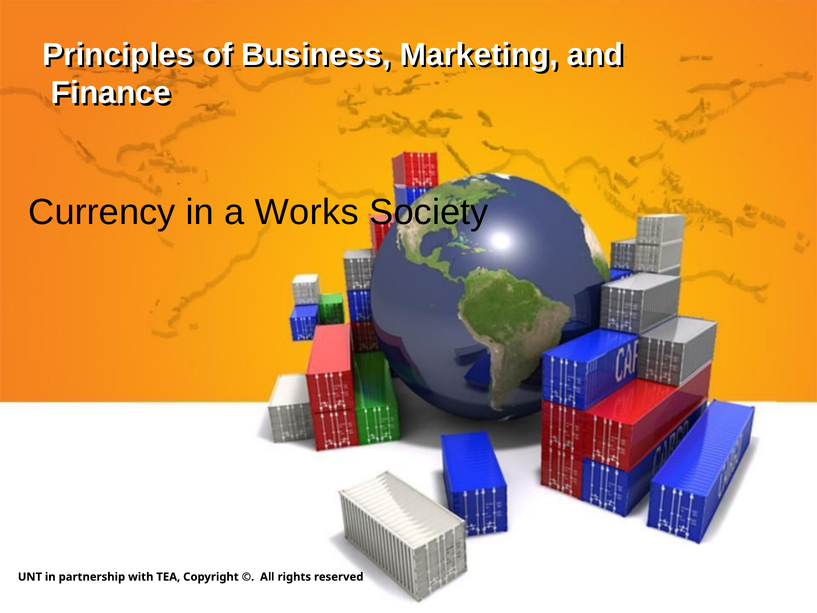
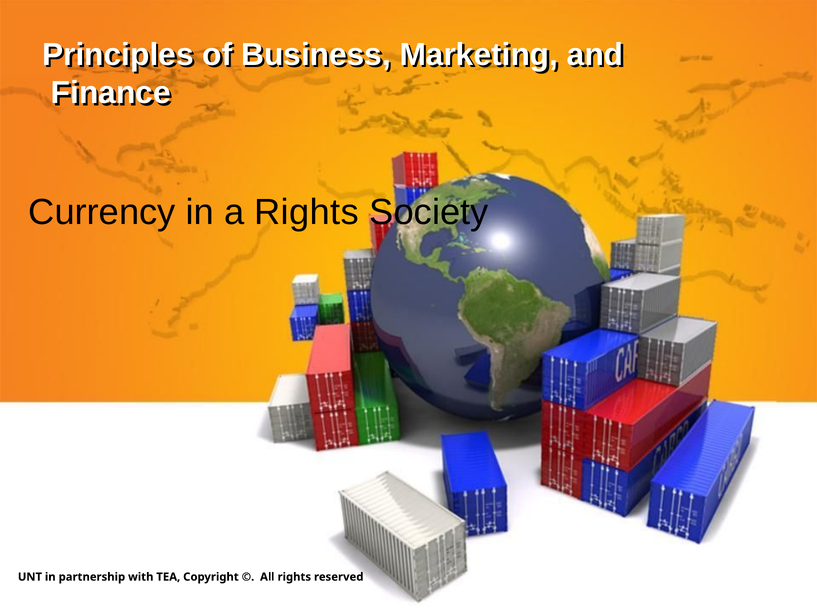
a Works: Works -> Rights (307, 212)
